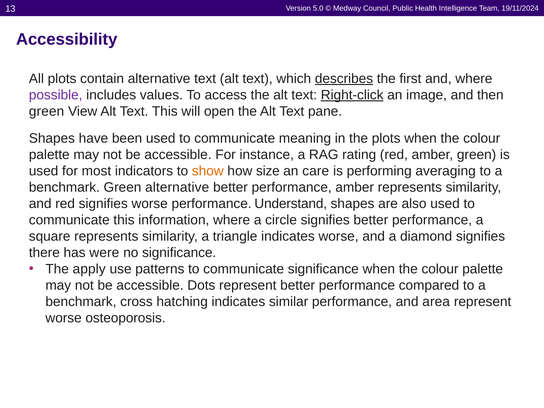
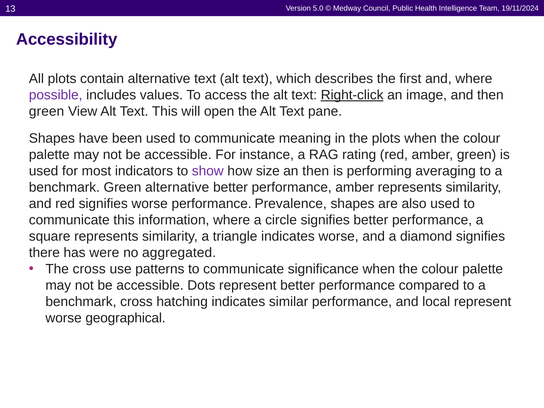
describes underline: present -> none (344, 79)
show colour: orange -> purple (208, 171)
an care: care -> then (316, 171)
Understand: Understand -> Prevalence (291, 204)
no significance: significance -> aggregated (179, 253)
The apply: apply -> cross (89, 269)
area: area -> local (436, 302)
osteoporosis: osteoporosis -> geographical (126, 318)
